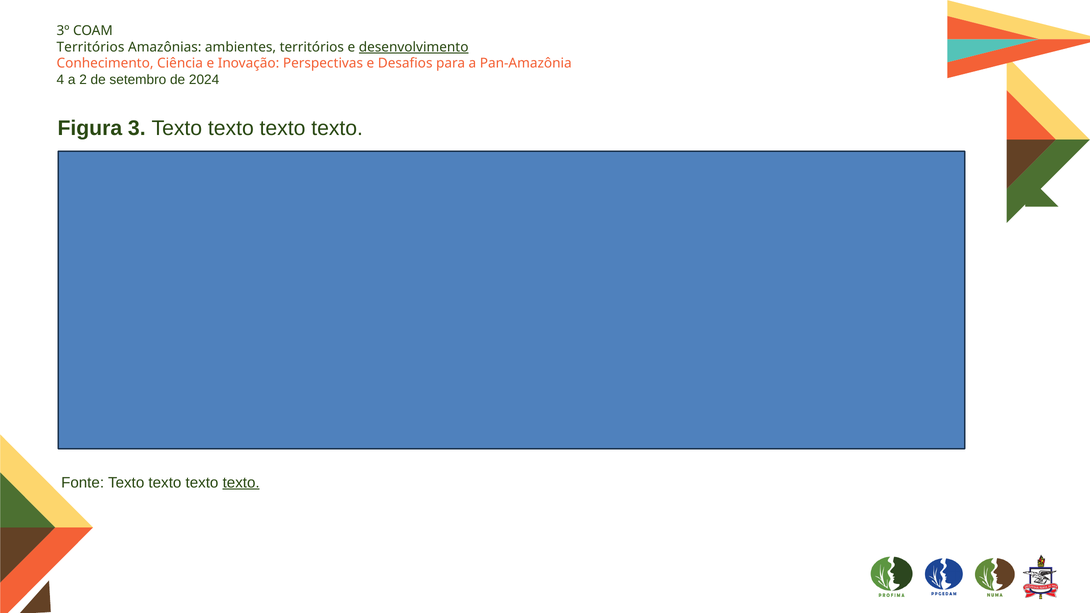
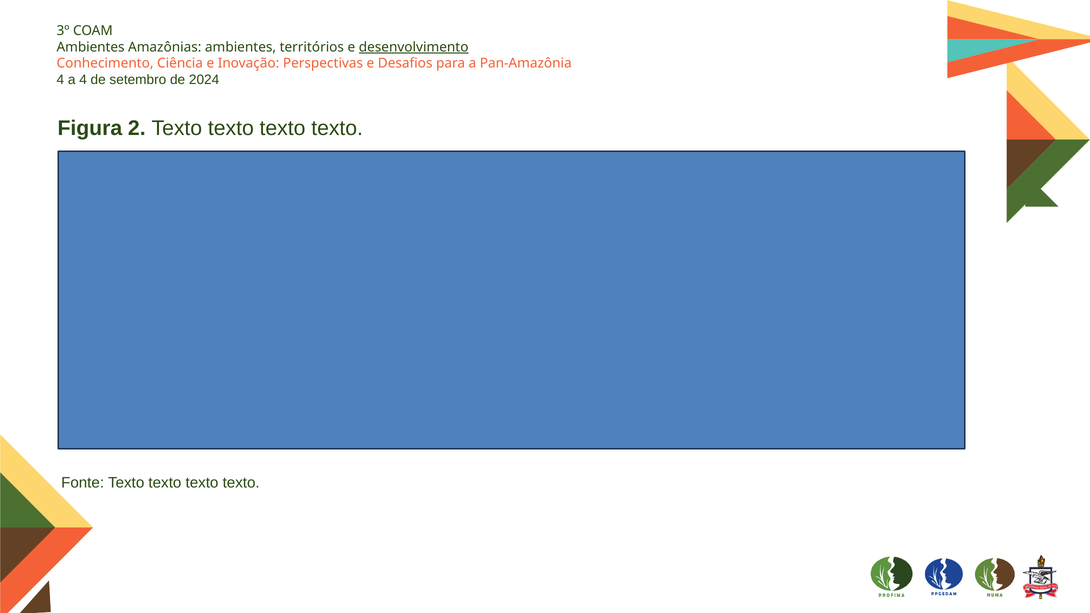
Territórios: Territórios -> Ambientes (91, 47)
a 2: 2 -> 4 (83, 80)
3: 3 -> 2 (137, 128)
texto underline: present -> none (241, 483)
